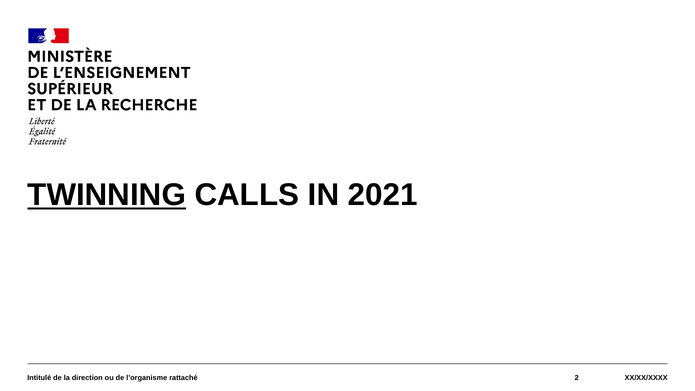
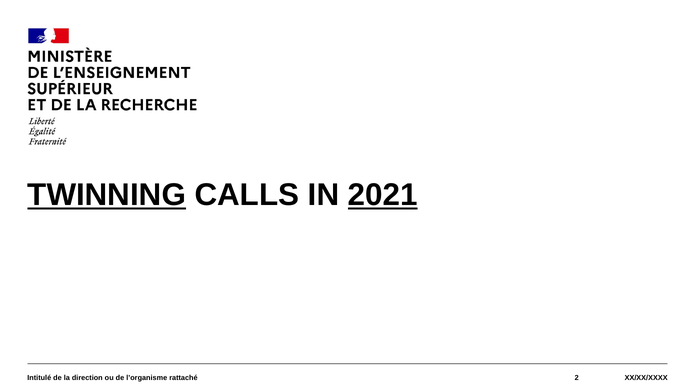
2021 underline: none -> present (383, 195)
